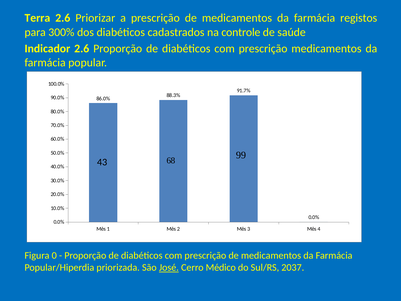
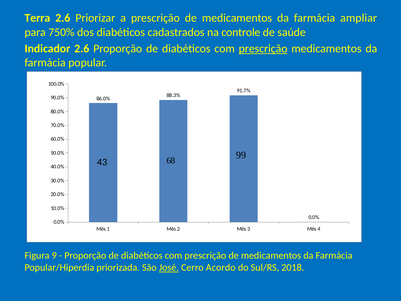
registos: registos -> ampliar (359, 18)
300%: 300% -> 750% (61, 32)
prescrição underline: none -> present (263, 49)
0: 0 -> 9 (54, 255)
Médico: Médico -> Acordo (221, 267)
2037: 2037 -> 2018 (293, 267)
